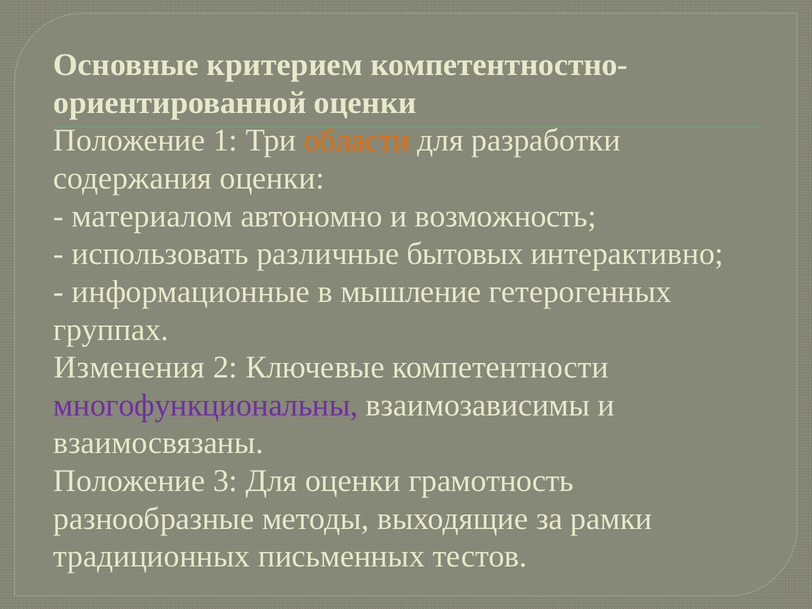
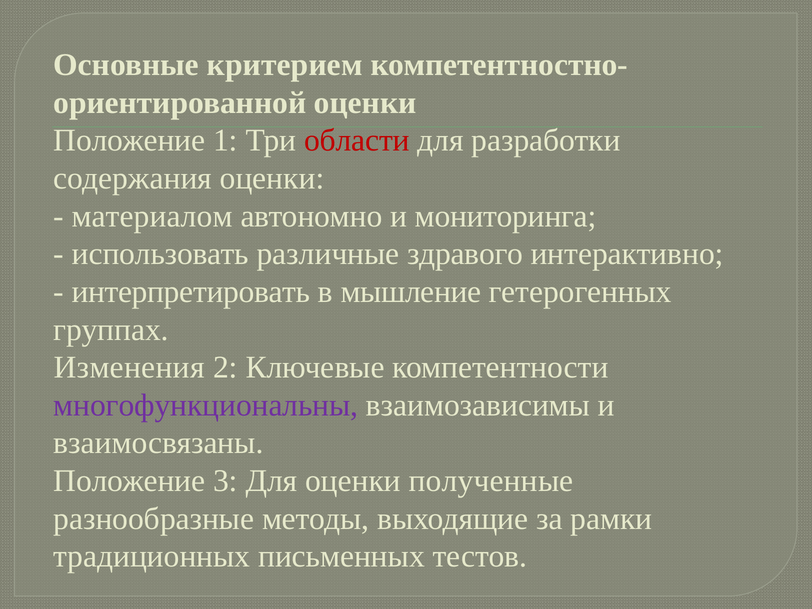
области colour: orange -> red (357, 141)
возможность: возможность -> мониторинга (506, 216)
бытовых: бытовых -> здравого (465, 254)
информационные: информационные -> интерпретировать (191, 292)
грамотность: грамотность -> полученные (491, 481)
